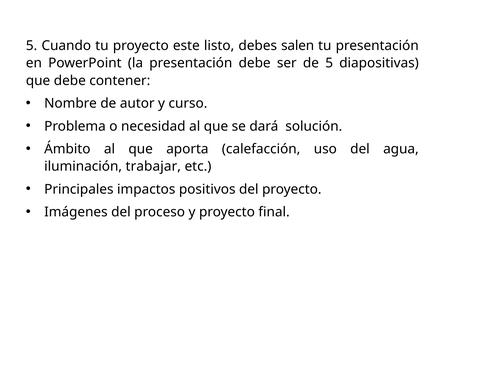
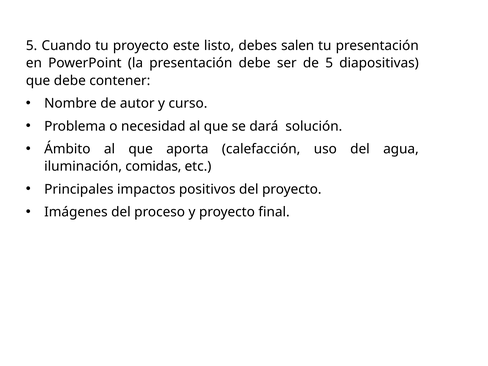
trabajar: trabajar -> comidas (153, 166)
